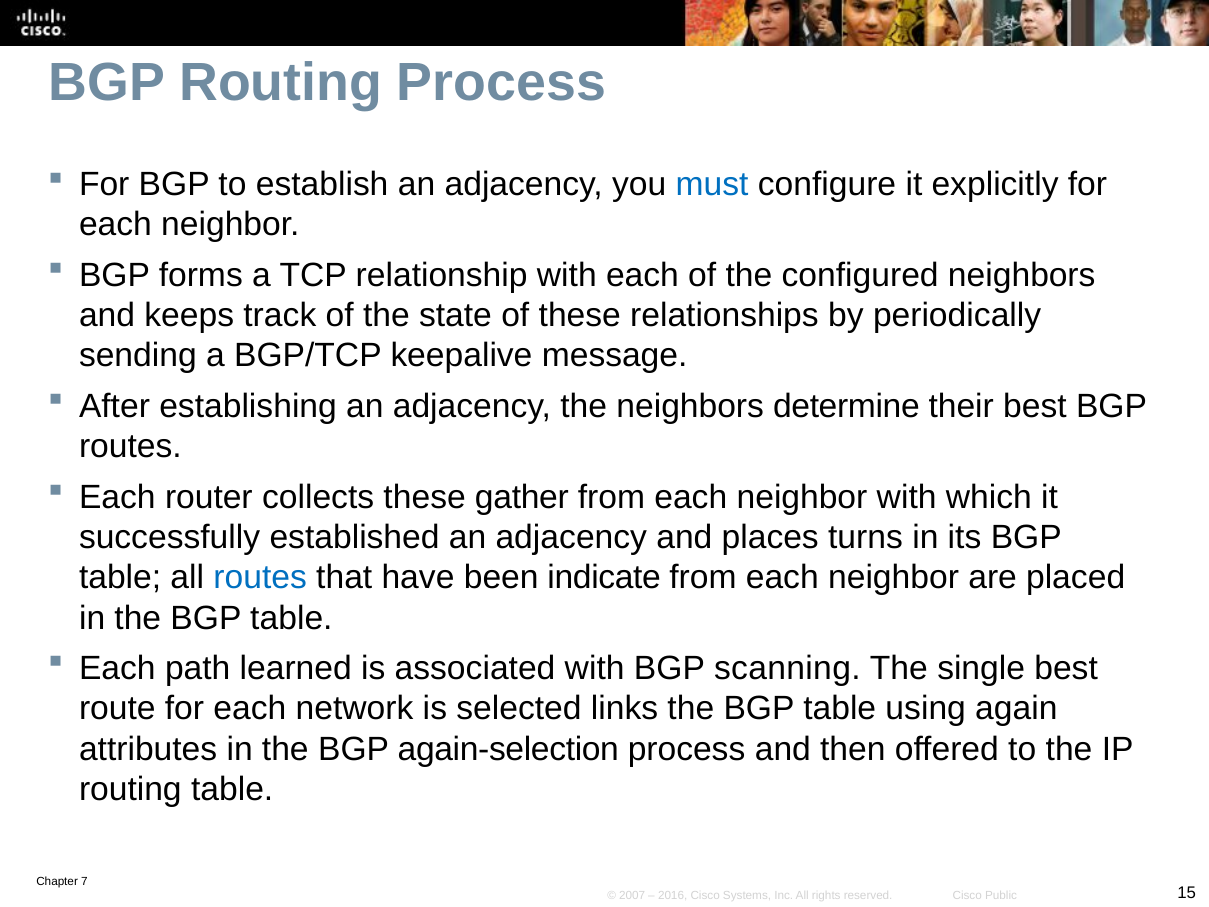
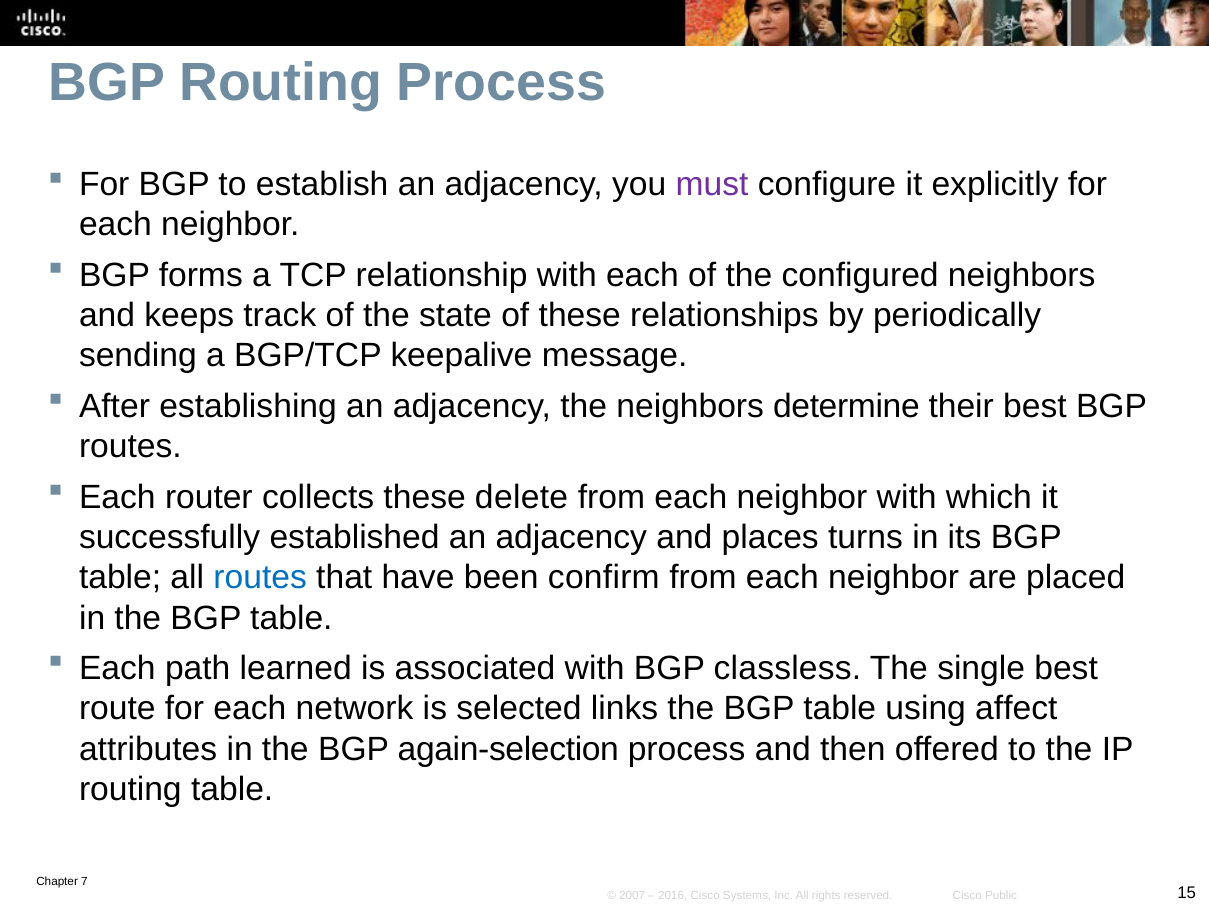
must colour: blue -> purple (712, 184)
gather: gather -> delete (522, 497)
indicate: indicate -> confirm (604, 578)
scanning: scanning -> classless (787, 668)
again: again -> affect (1016, 709)
